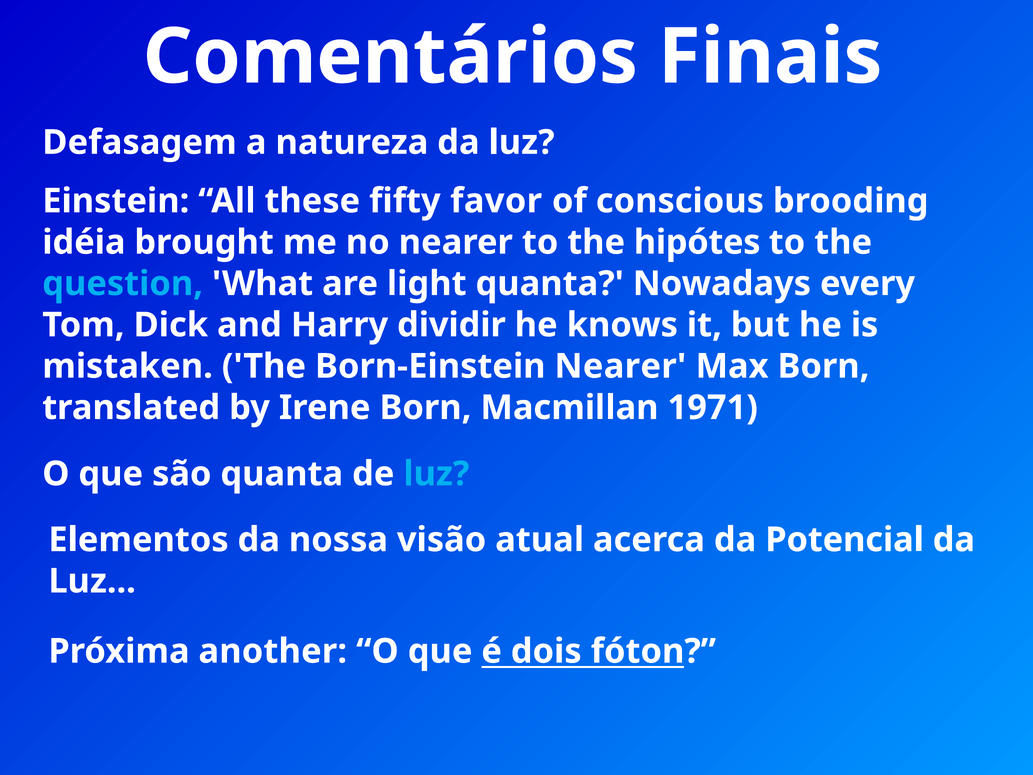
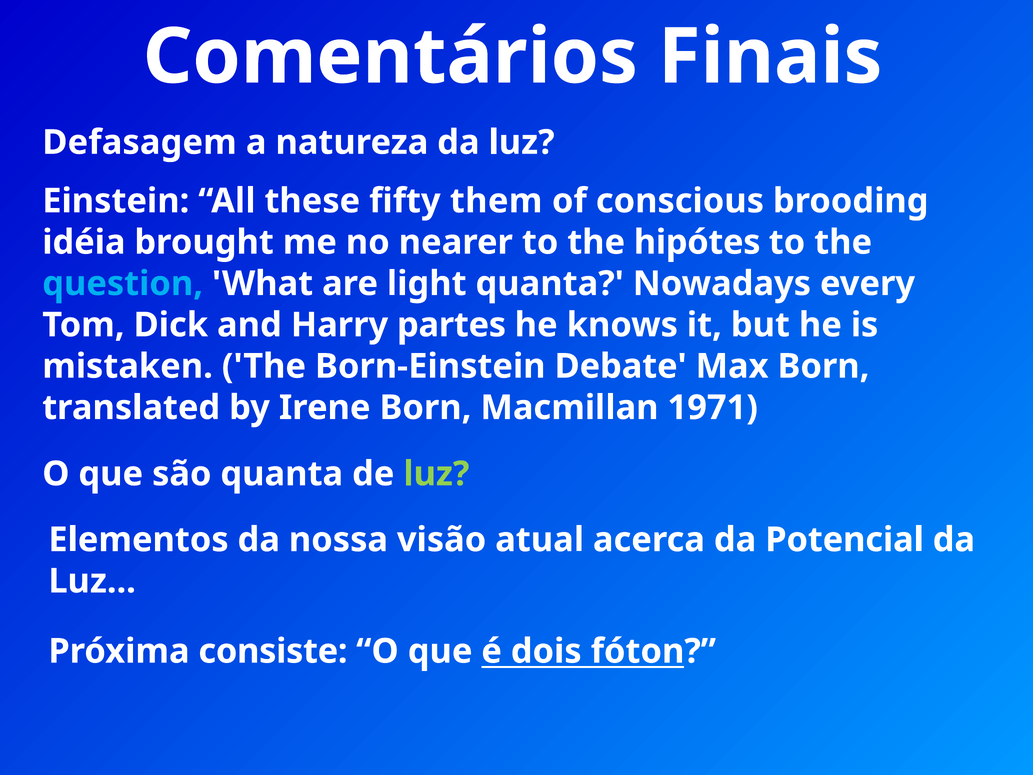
favor: favor -> them (496, 201)
dividir: dividir -> partes (452, 325)
Born-Einstein Nearer: Nearer -> Debate (621, 366)
luz colour: light blue -> light green (436, 474)
another: another -> consiste (273, 651)
